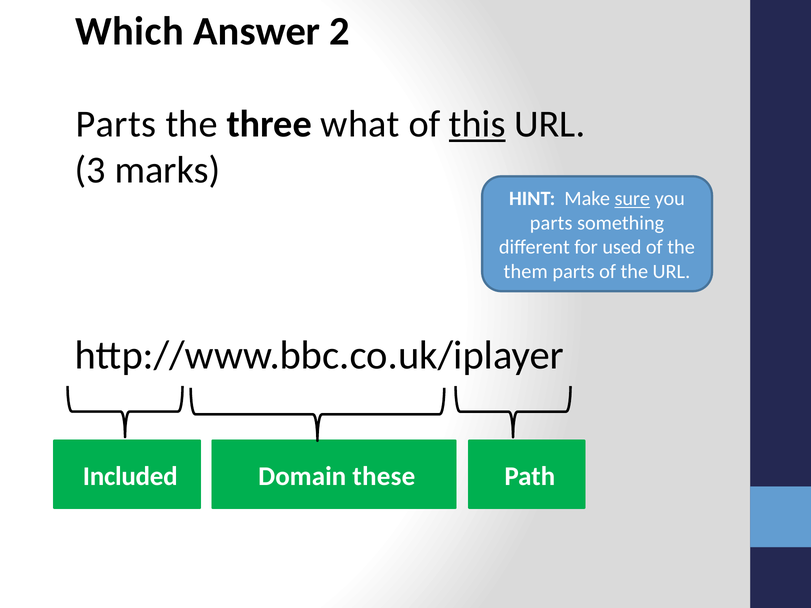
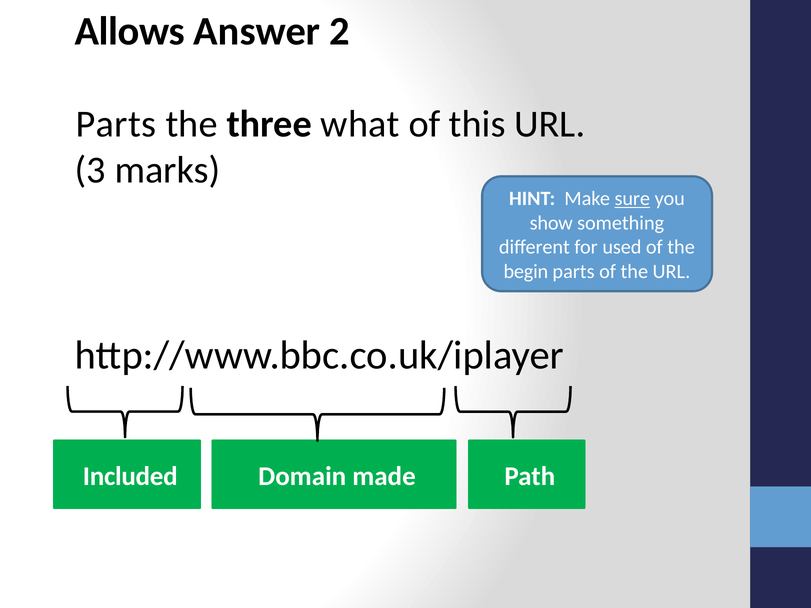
Which: Which -> Allows (130, 31)
this underline: present -> none (477, 124)
parts: parts -> show (551, 223)
them: them -> begin (526, 272)
these: these -> made (384, 476)
